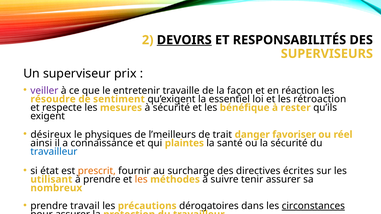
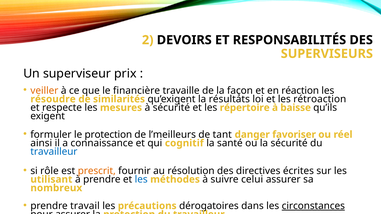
DEVOIRS underline: present -> none (184, 40)
veiller colour: purple -> orange (44, 91)
entretenir: entretenir -> financière (137, 91)
sentiment: sentiment -> similarités (119, 99)
essentiel: essentiel -> résultats (229, 99)
bénéfique: bénéfique -> répertoire (245, 108)
rester: rester -> baisse (296, 108)
désireux: désireux -> formuler (51, 135)
le physiques: physiques -> protection (108, 135)
trait: trait -> tant (222, 135)
plaintes: plaintes -> cognitif (184, 143)
état: état -> rôle (49, 171)
surcharge: surcharge -> résolution (191, 171)
les colour: orange -> blue (141, 180)
tenir: tenir -> celui (252, 180)
